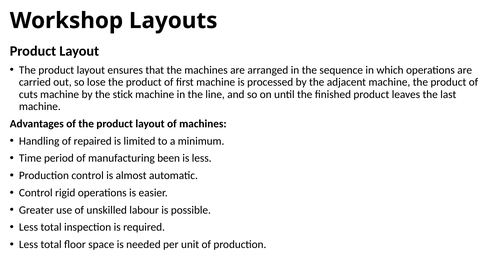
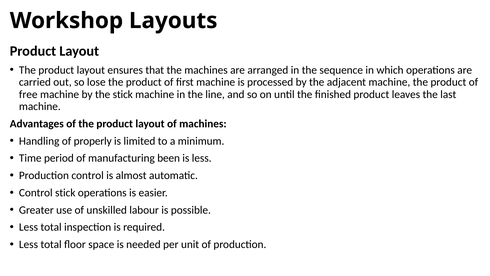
cuts: cuts -> free (28, 94)
repaired: repaired -> properly (93, 141)
Control rigid: rigid -> stick (65, 192)
